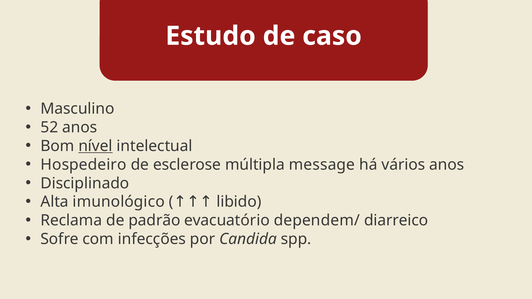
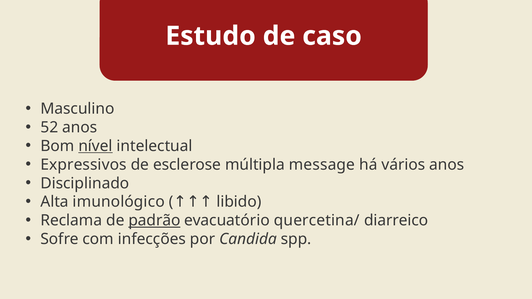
Hospedeiro: Hospedeiro -> Expressivos (84, 165)
padrão underline: none -> present (154, 221)
dependem/: dependem/ -> quercetina/ (317, 221)
